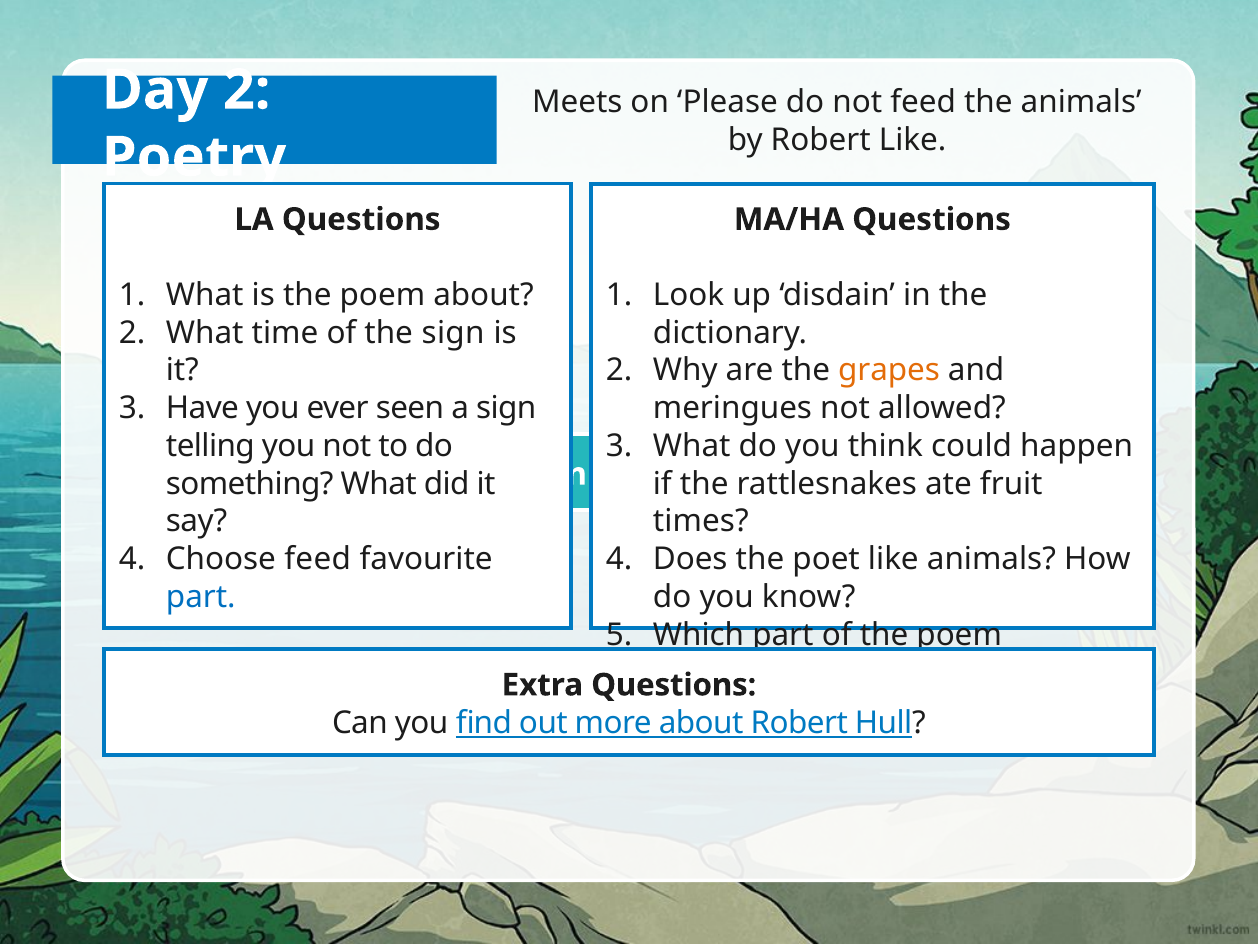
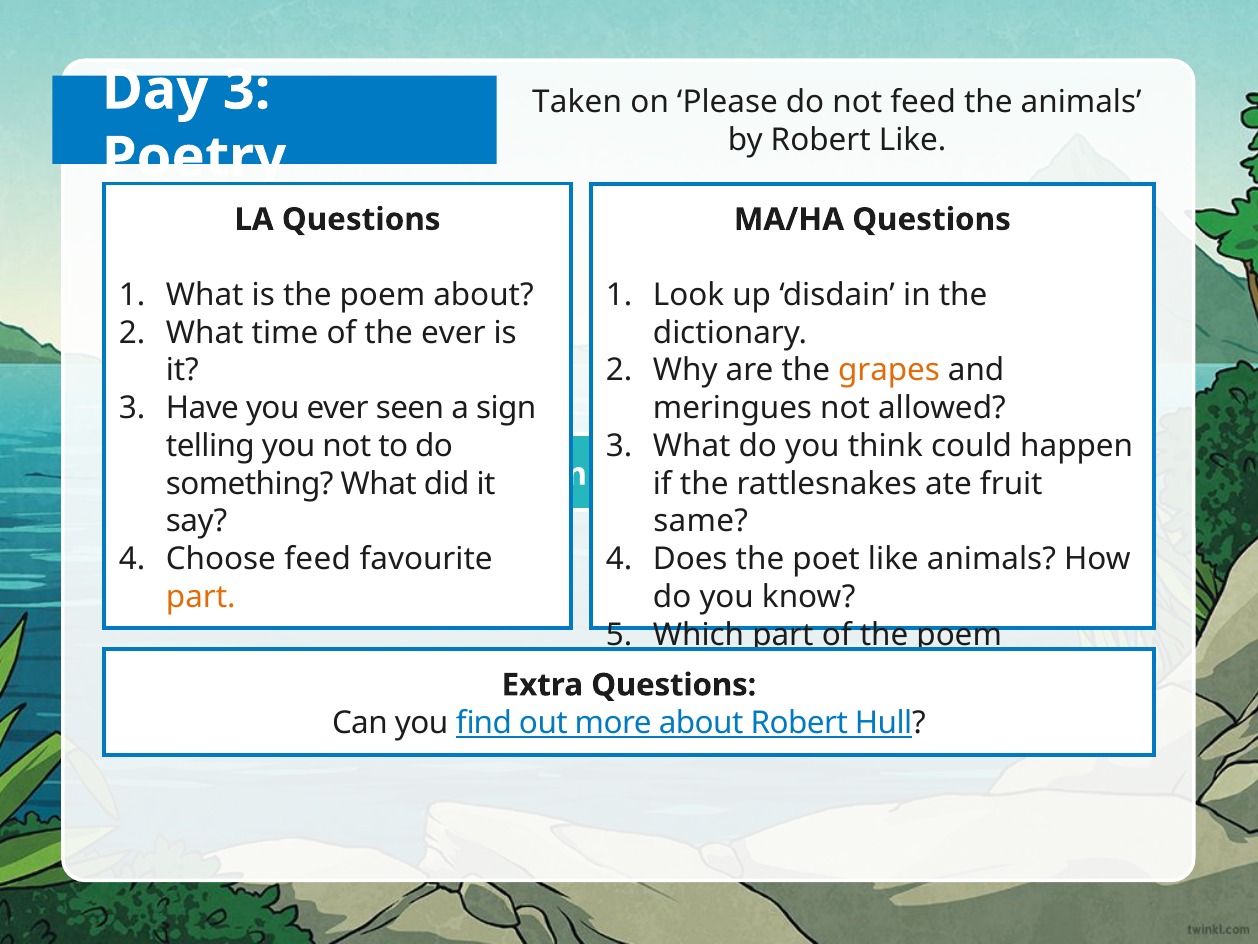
Day 2: 2 -> 3 (247, 90)
Meets: Meets -> Taken (577, 102)
the sign: sign -> ever (453, 333)
times: times -> same (701, 521)
part colour: blue -> orange (201, 597)
